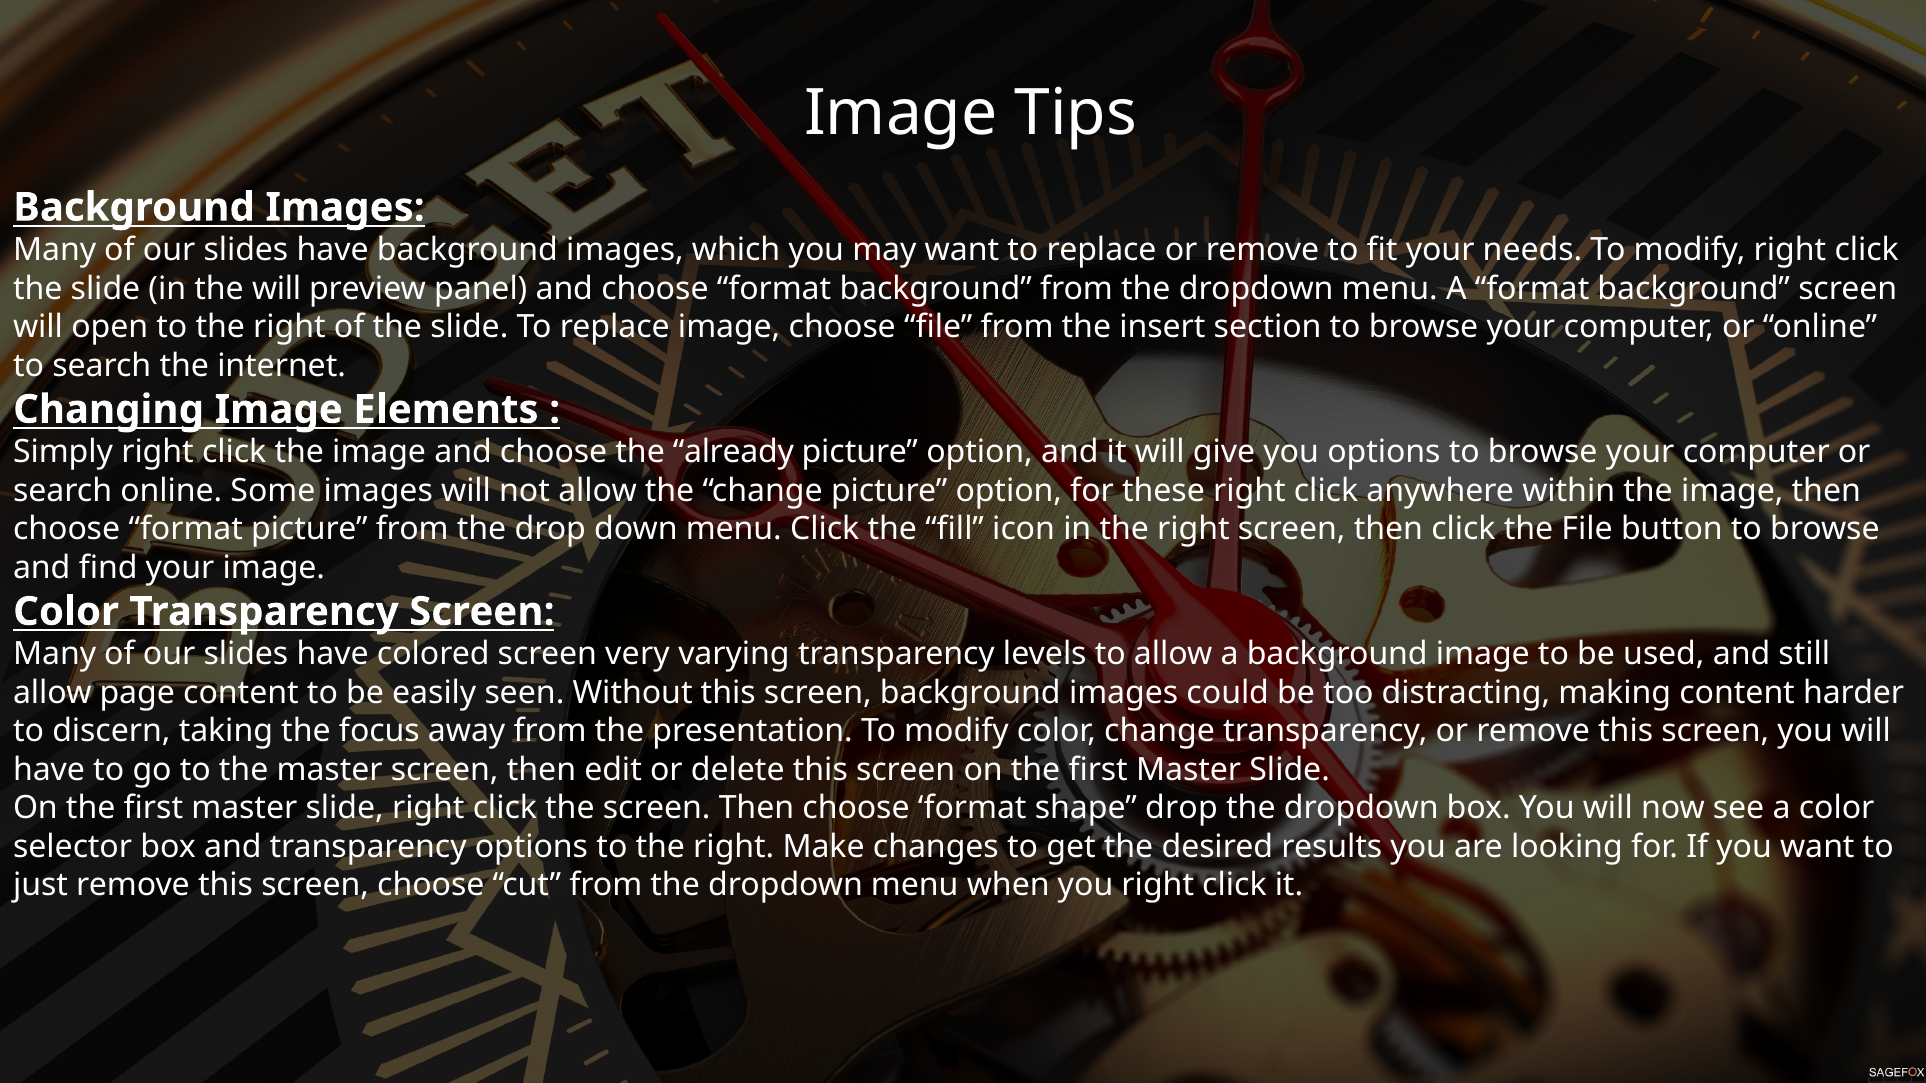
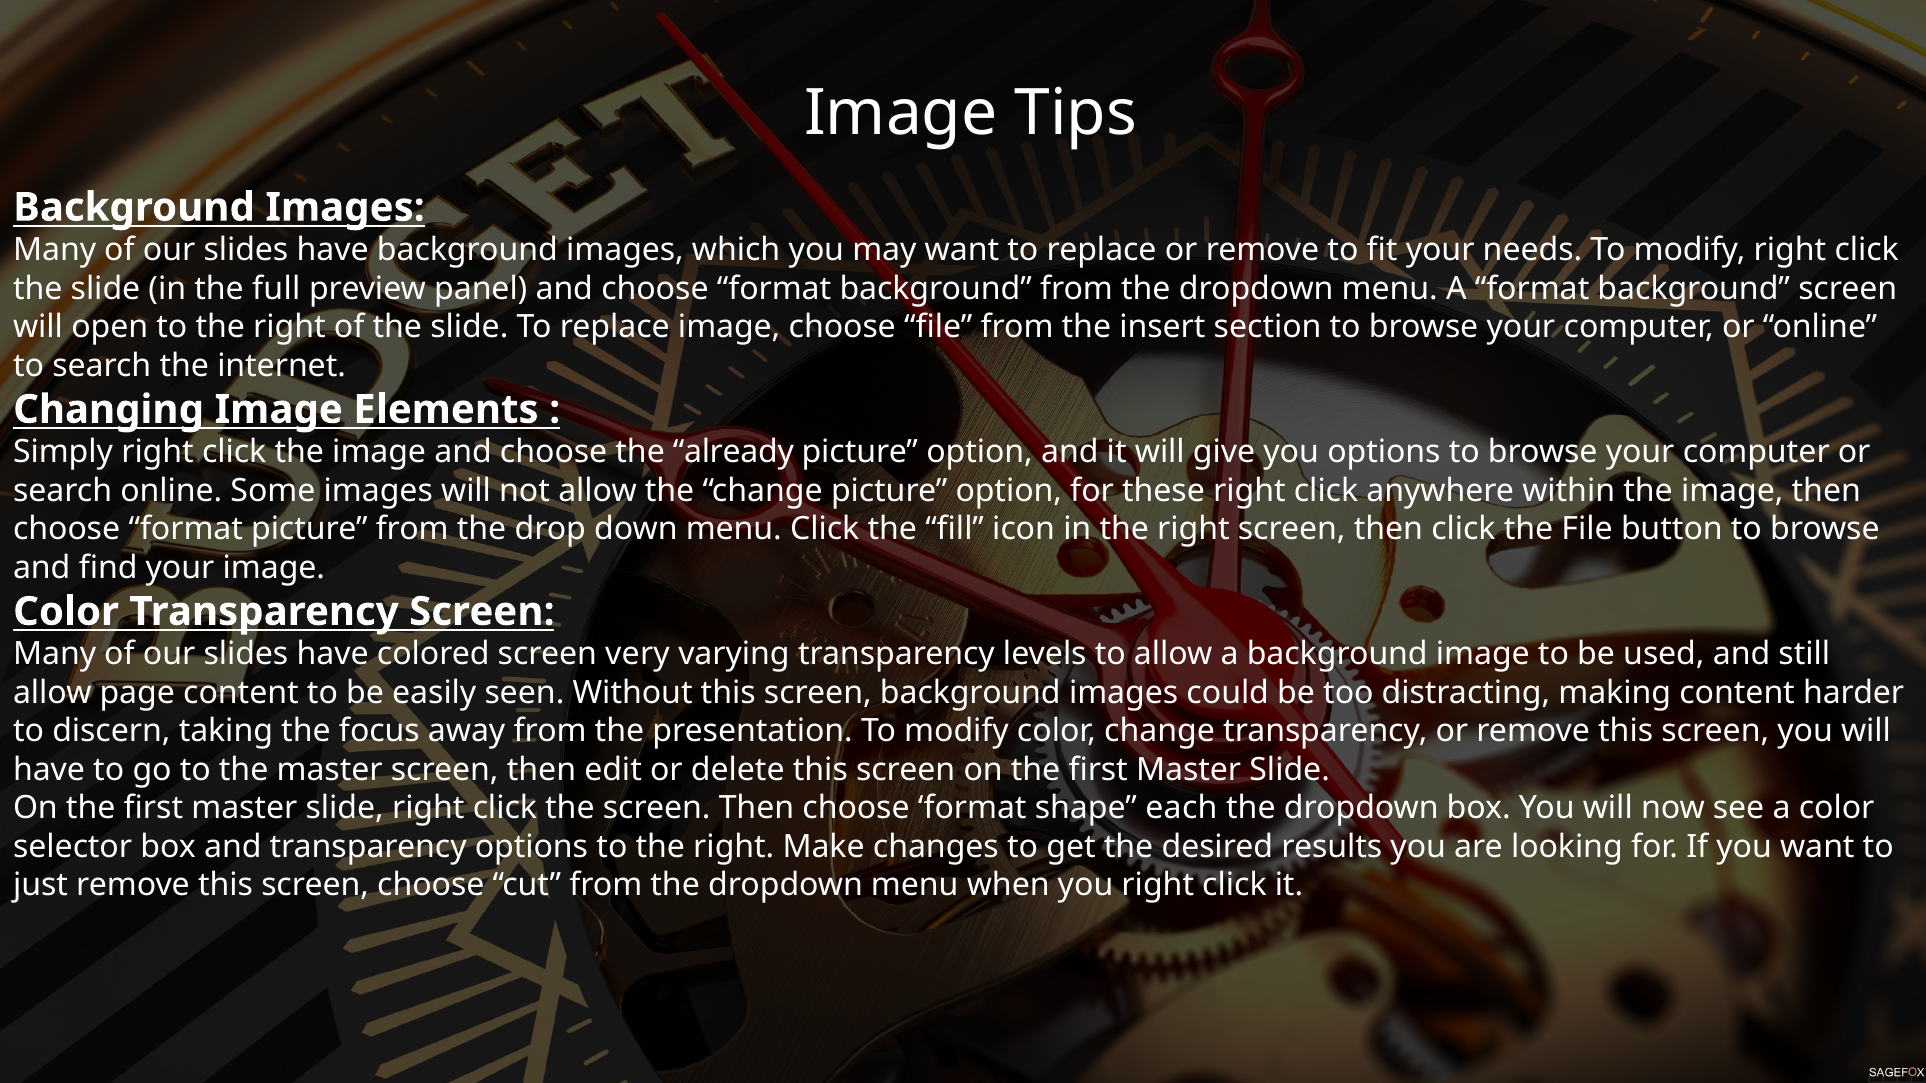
the will: will -> full (276, 289)
shape drop: drop -> each (1181, 809)
